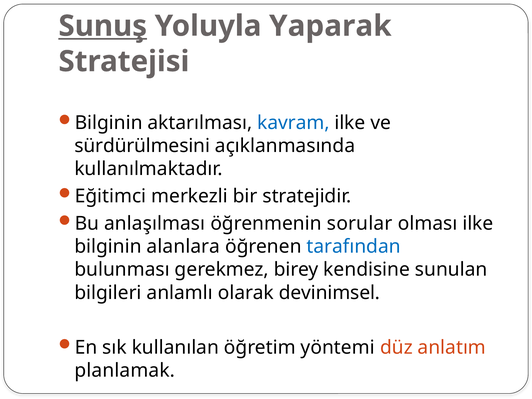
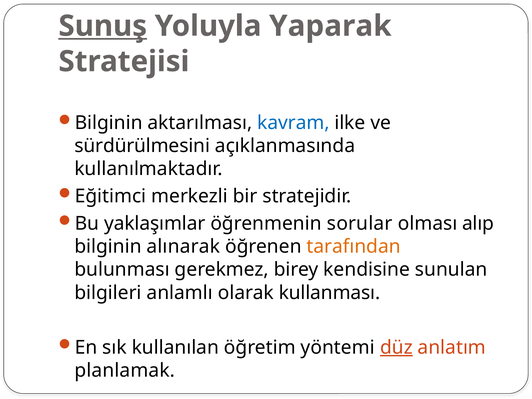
anlaşılması: anlaşılması -> yaklaşımlar (155, 224)
olması ilke: ilke -> alıp (478, 224)
alanlara: alanlara -> alınarak (183, 247)
tarafından colour: blue -> orange (354, 247)
devinimsel: devinimsel -> kullanması (329, 293)
düz underline: none -> present (396, 347)
